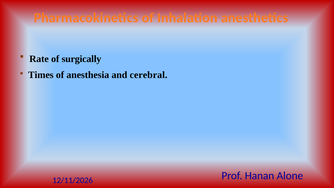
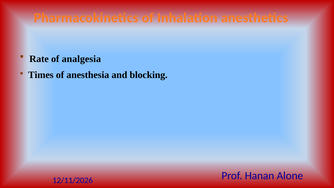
surgically: surgically -> analgesia (81, 59)
cerebral: cerebral -> blocking (149, 75)
